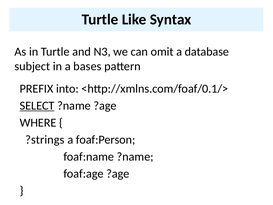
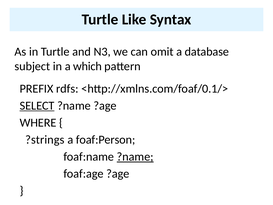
bases: bases -> which (88, 66)
into: into -> rdfs (67, 89)
?name underline: none -> present (135, 157)
